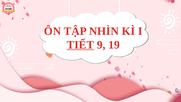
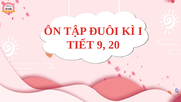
NHÌN: NHÌN -> ĐUÔI (104, 31)
TIẾT underline: present -> none (80, 45)
19: 19 -> 20 (114, 45)
